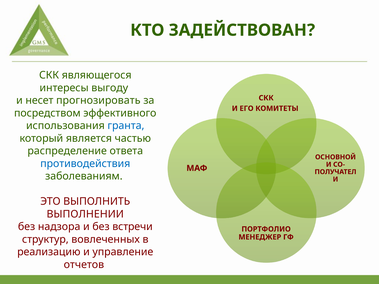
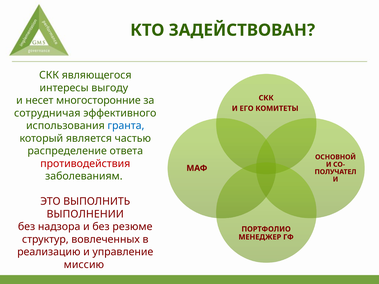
прогнозировать: прогнозировать -> многосторонние (98, 101)
посредством: посредством -> сотрудничая (47, 113)
противодействия colour: blue -> red (85, 164)
встречи: встречи -> резюме (132, 227)
отчетов: отчетов -> миссию (84, 265)
